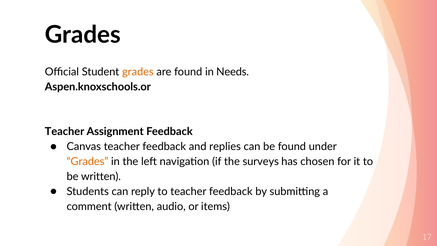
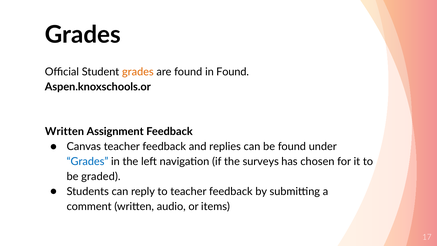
in Needs: Needs -> Found (233, 72)
Teacher: Teacher -> Written (64, 132)
Grades colour: orange -> blue (87, 161)
be written: written -> graded (101, 176)
